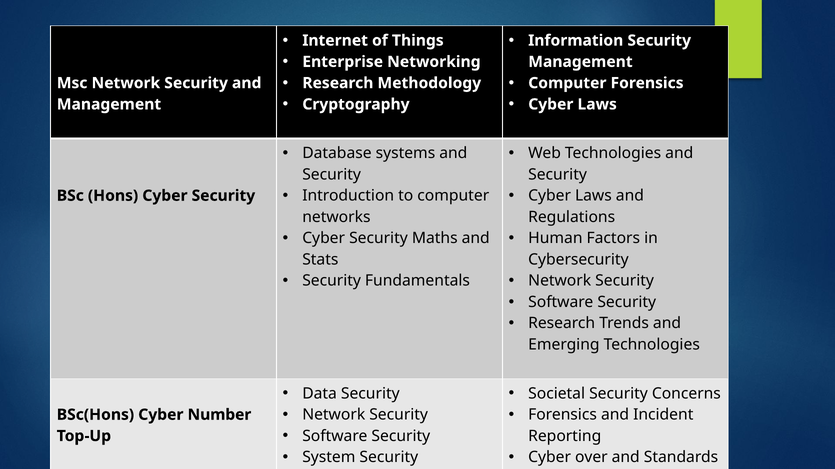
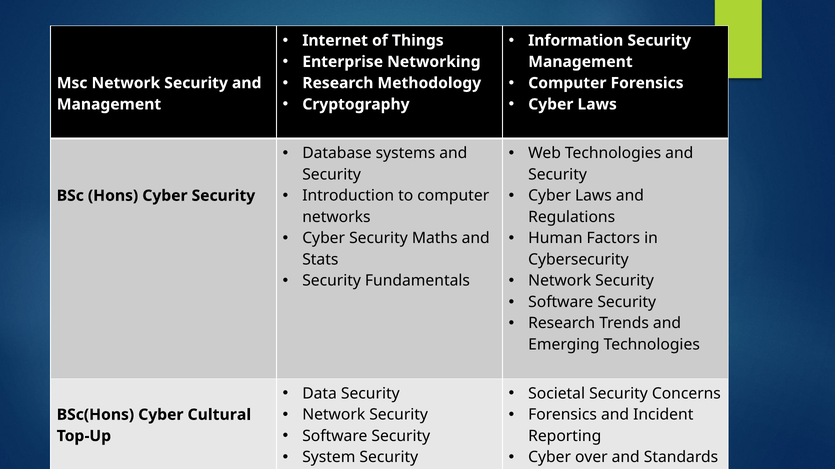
Number: Number -> Cultural (219, 415)
